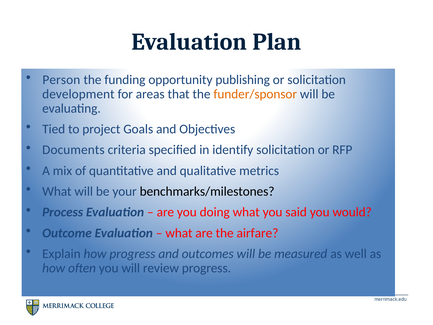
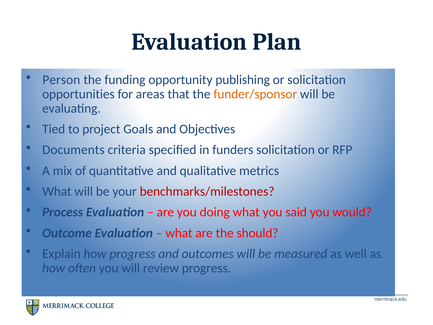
development: development -> opportunities (78, 94)
identify: identify -> funders (233, 150)
benchmarks/milestones colour: black -> red (207, 191)
airfare: airfare -> should (258, 233)
